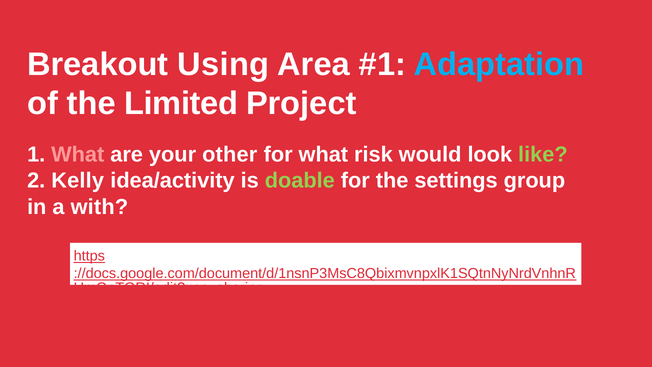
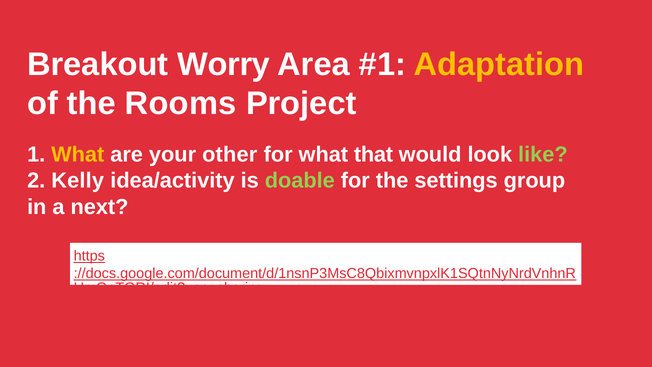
Using: Using -> Worry (224, 64)
Adaptation colour: light blue -> yellow (499, 64)
Limited: Limited -> Rooms (181, 103)
What colour: pink -> yellow (78, 155)
risk: risk -> that (374, 155)
with: with -> next (100, 207)
